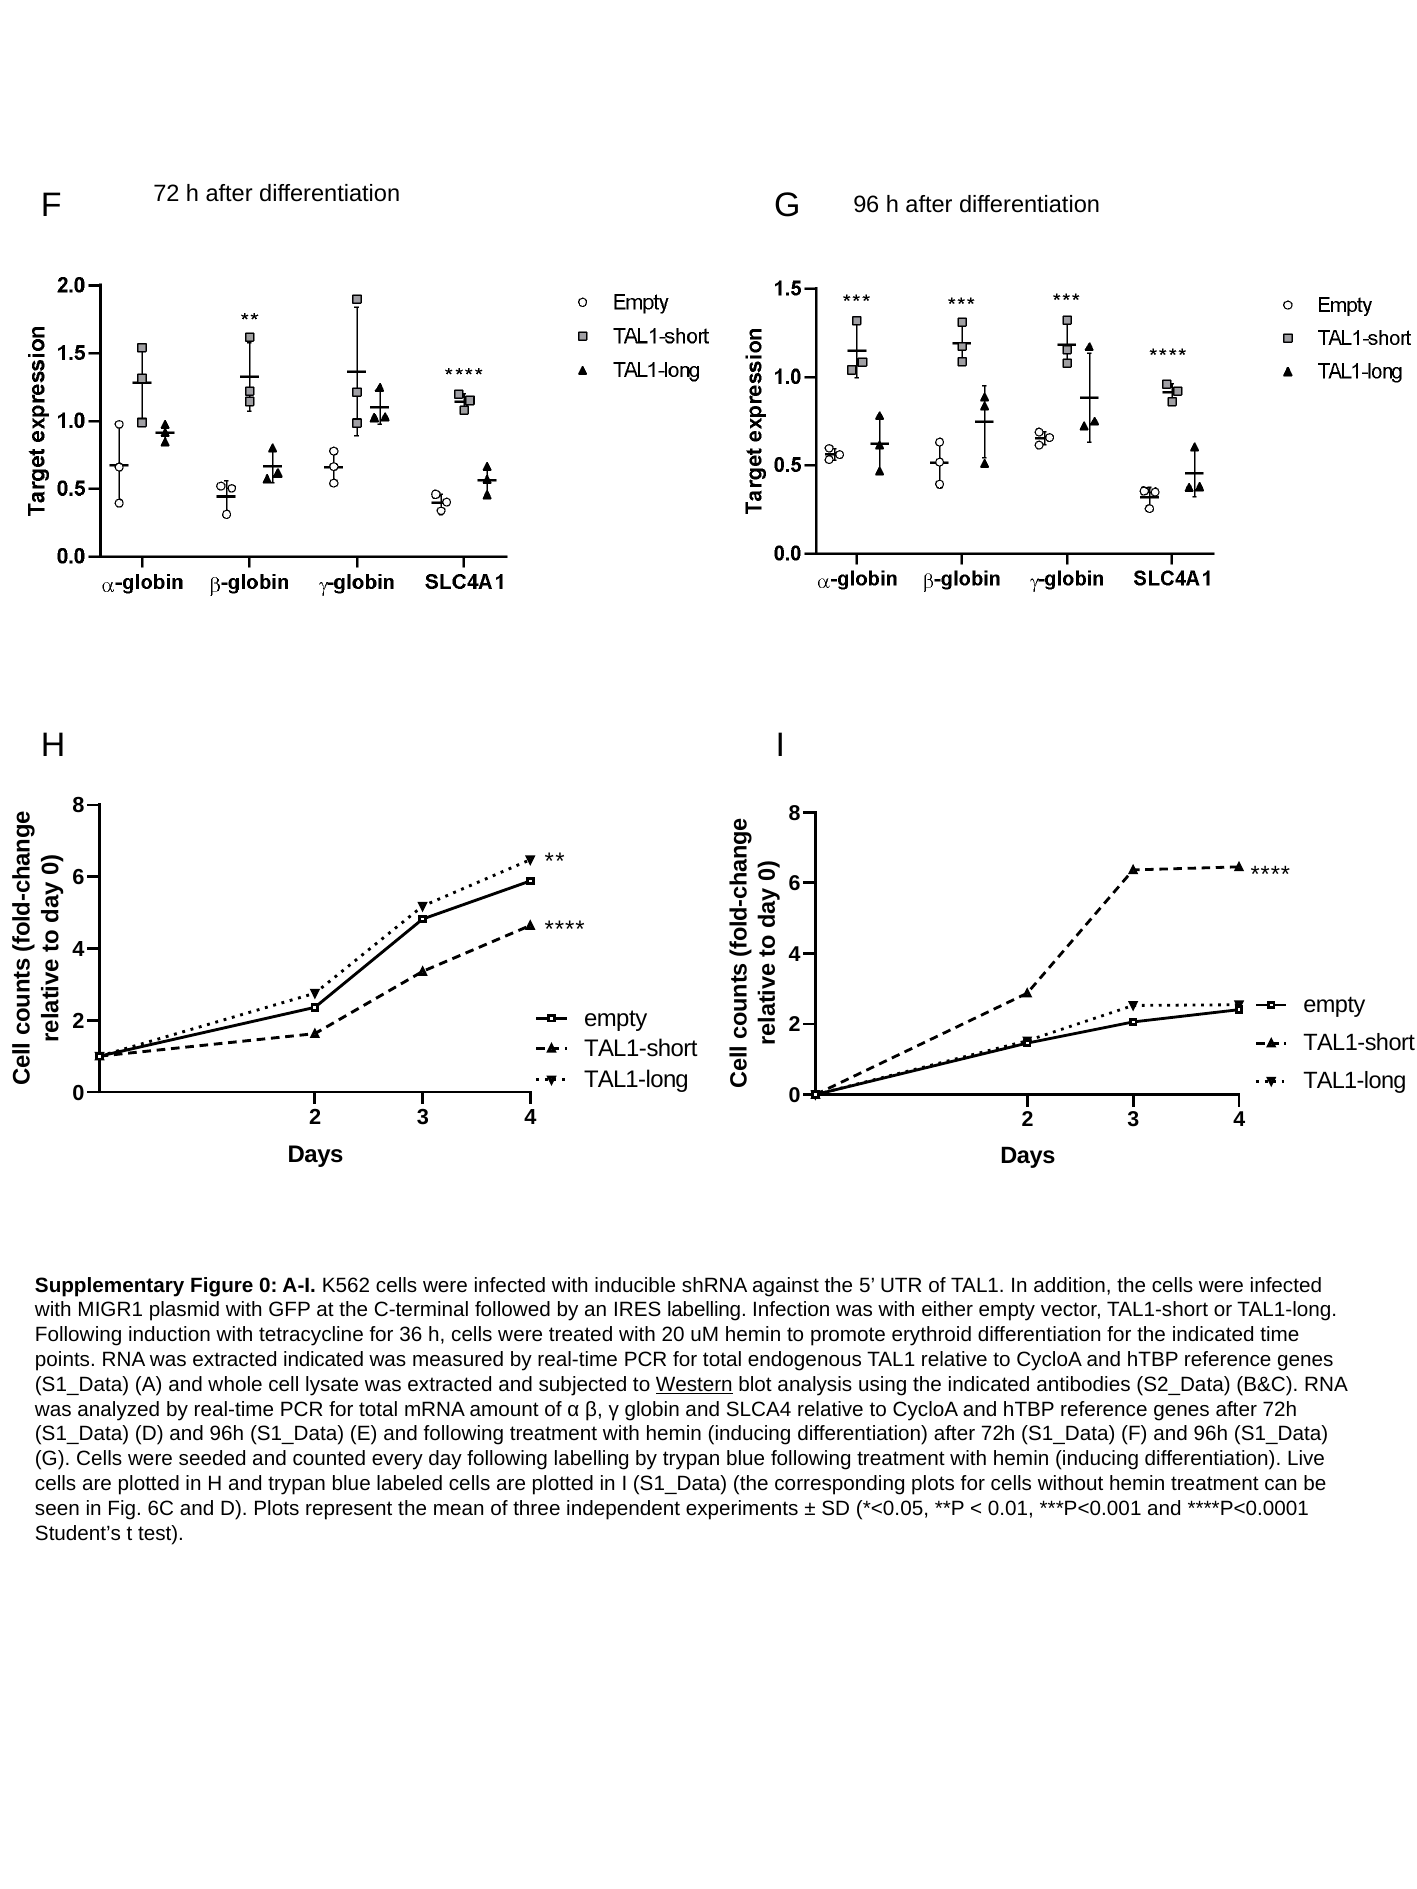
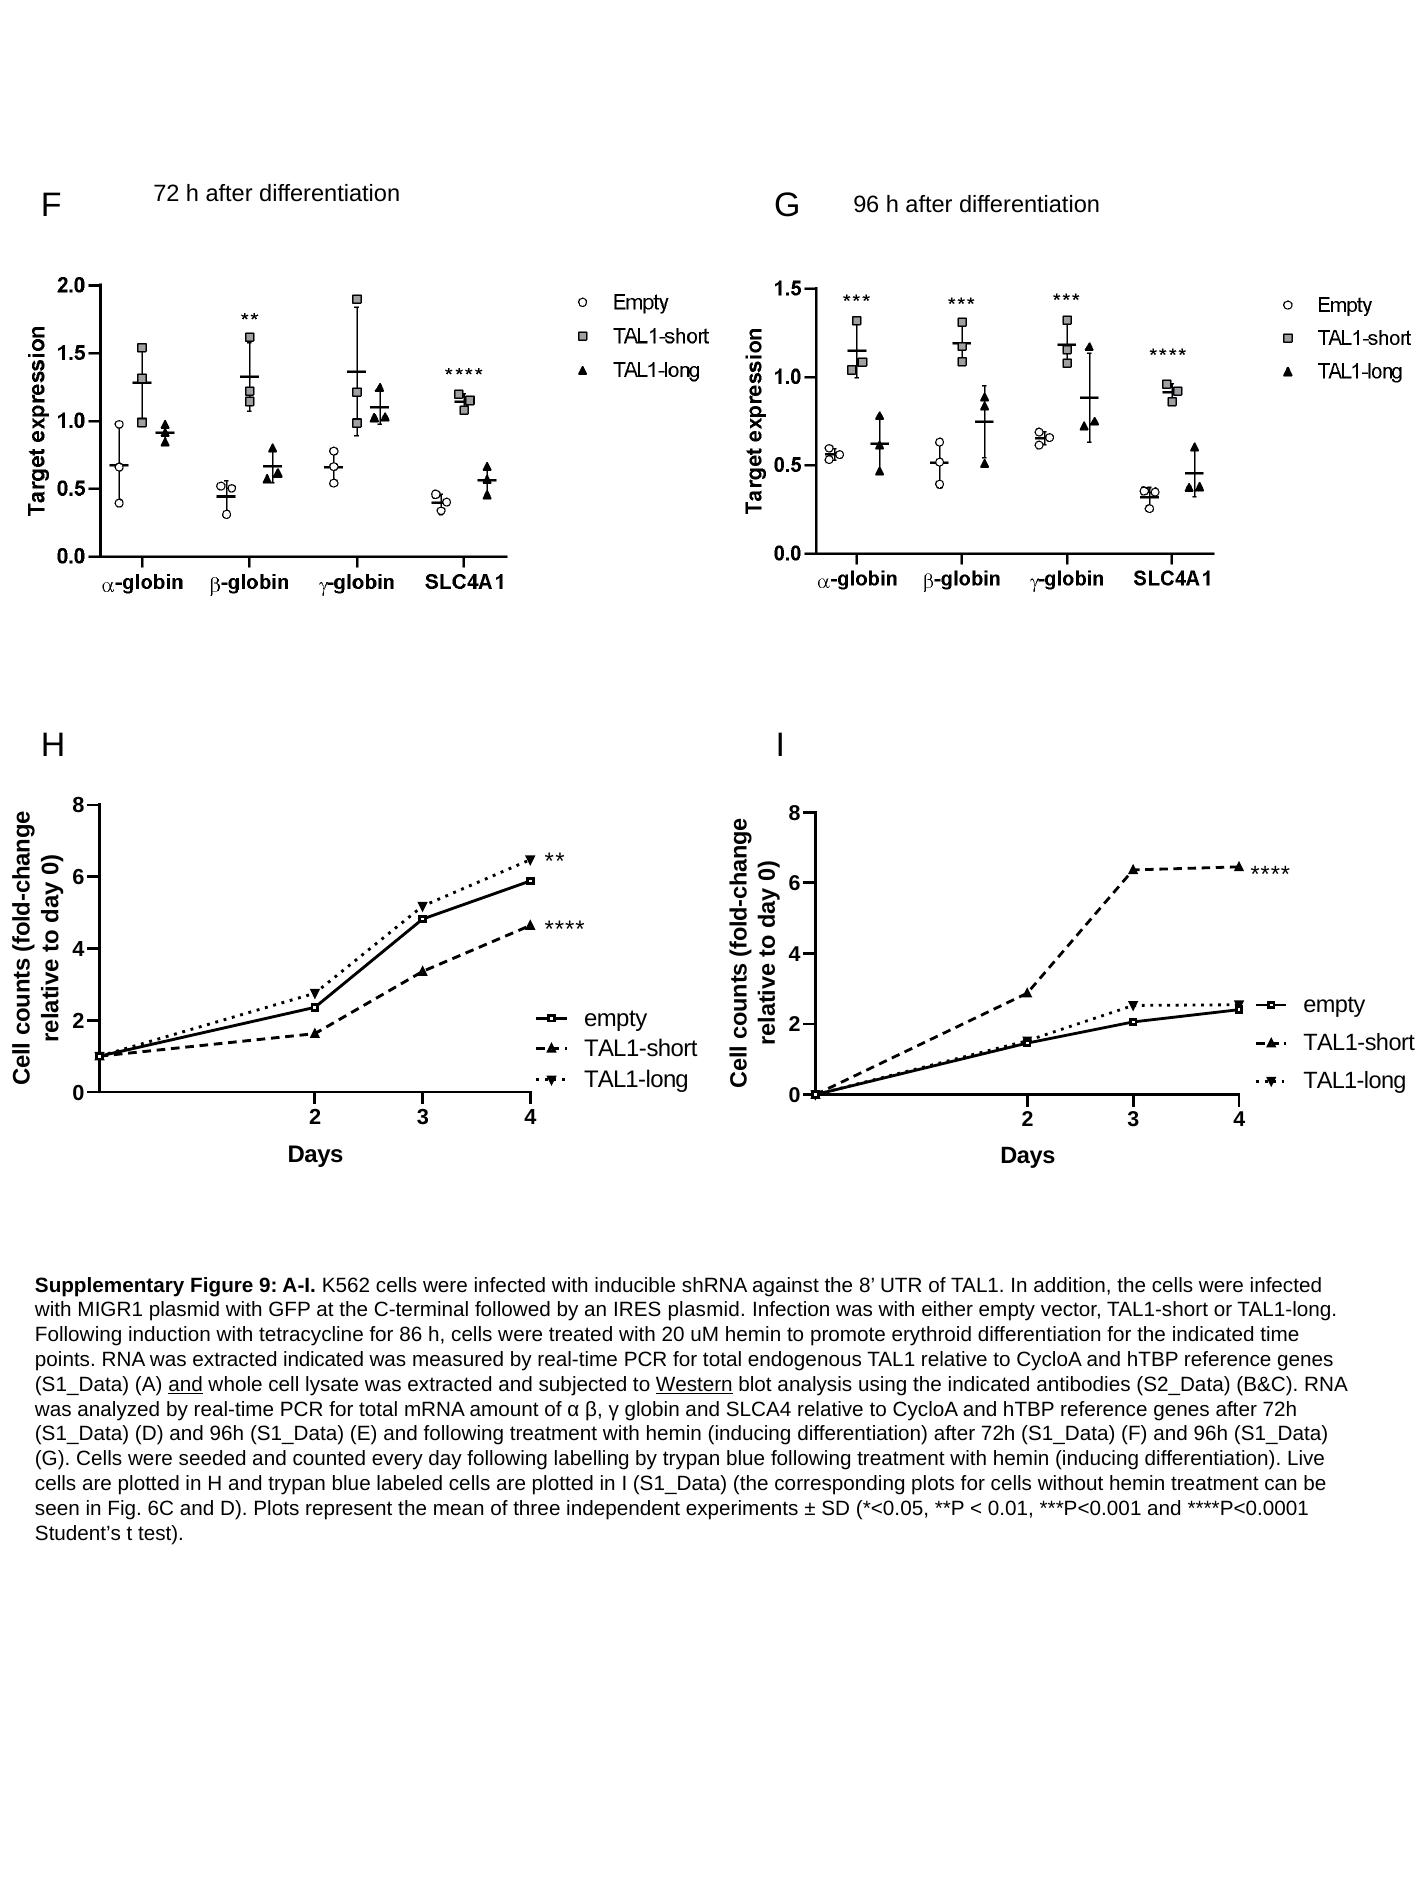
Figure 0: 0 -> 9 (268, 1285)
the 5: 5 -> 8 (867, 1285)
IRES labelling: labelling -> plasmid (707, 1310)
36: 36 -> 86 (411, 1335)
and underline: none -> present (186, 1385)
